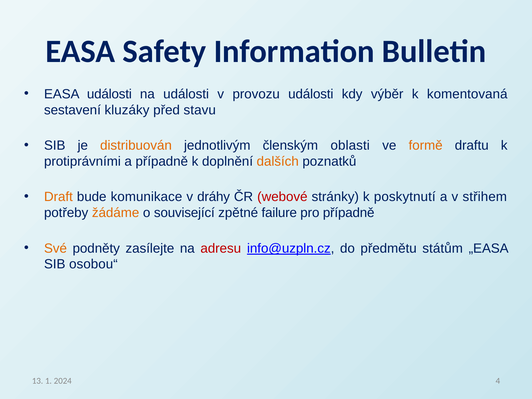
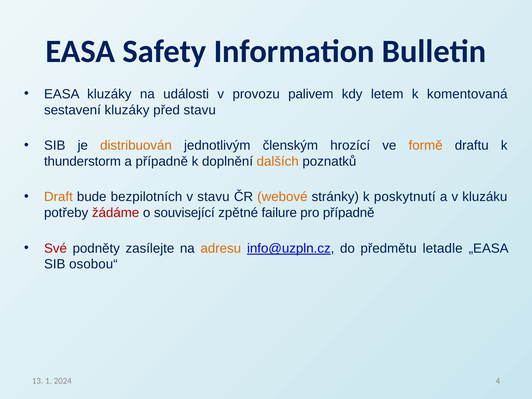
EASA události: události -> kluzáky (109, 94)
provozu události: události -> palivem (311, 94)
výběr: výběr -> letem (387, 94)
oblasti: oblasti -> hrozící (350, 145)
protiprávními: protiprávními -> thunderstorm (82, 161)
komunikace: komunikace -> bezpilotních (146, 197)
v dráhy: dráhy -> stavu (213, 197)
webové colour: red -> orange (282, 197)
střihem: střihem -> kluzáku (485, 197)
žádáme colour: orange -> red (116, 213)
Své colour: orange -> red (55, 248)
adresu colour: red -> orange (221, 248)
státům: státům -> letadle (443, 248)
